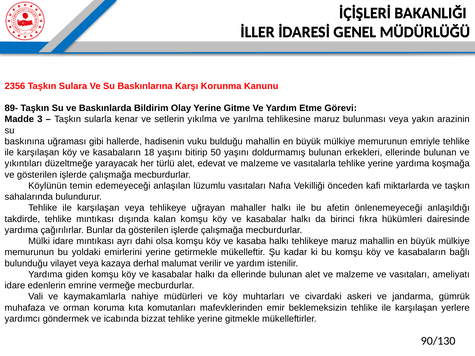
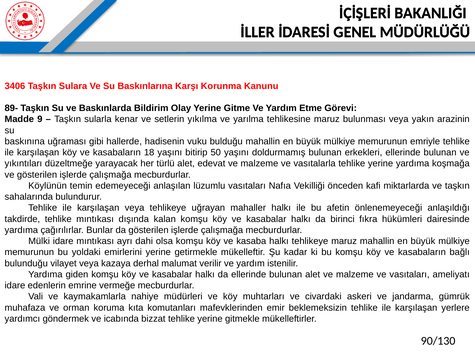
2356: 2356 -> 3406 (15, 86)
3: 3 -> 9 (40, 119)
